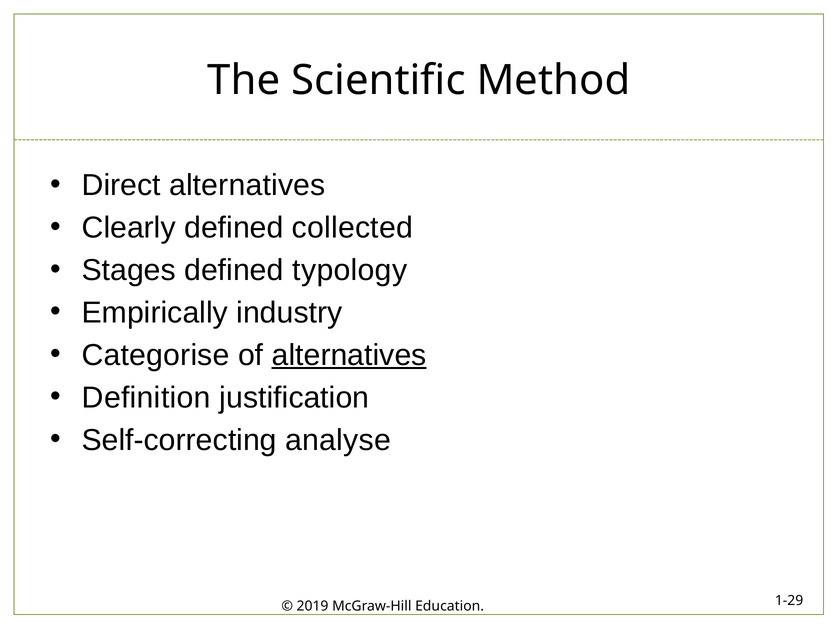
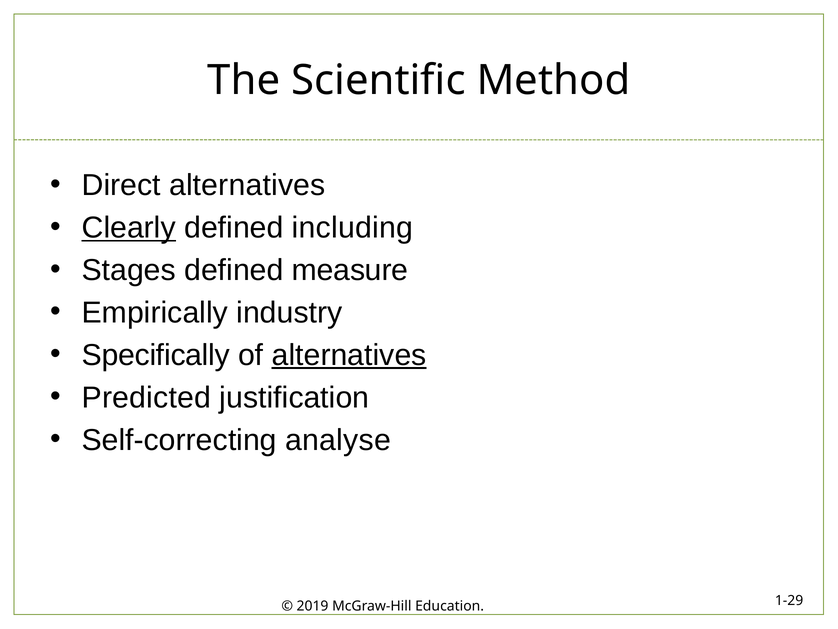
Clearly underline: none -> present (129, 228)
collected: collected -> including (352, 228)
typology: typology -> measure (350, 270)
Categorise: Categorise -> Specifically (156, 355)
Definition: Definition -> Predicted (146, 397)
